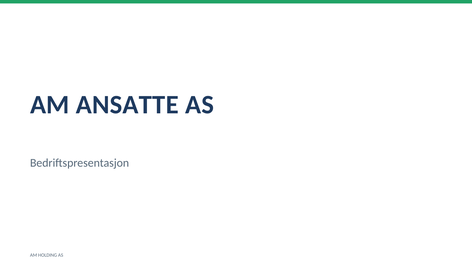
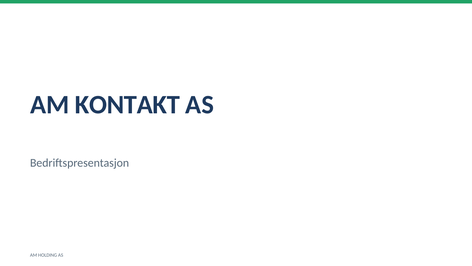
ANSATTE: ANSATTE -> KONTAKT (127, 105)
